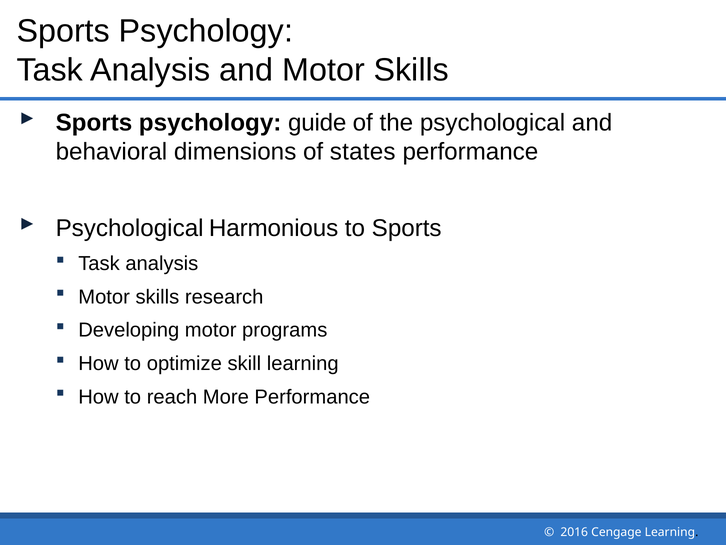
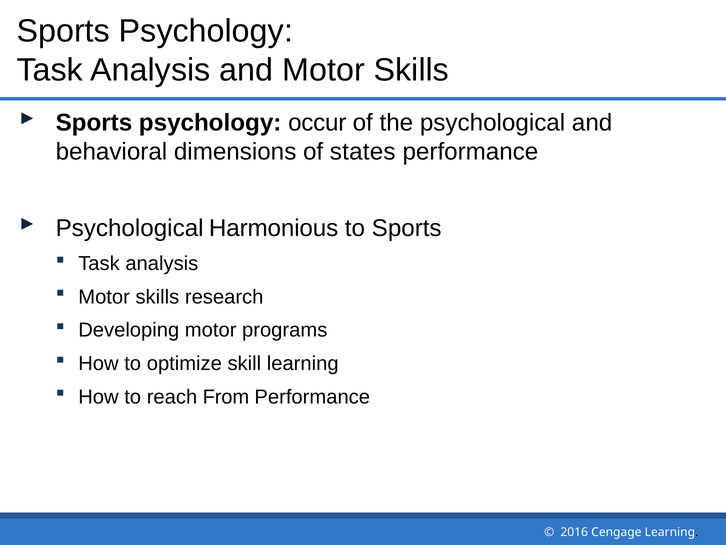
guide: guide -> occur (317, 123)
More: More -> From (226, 397)
